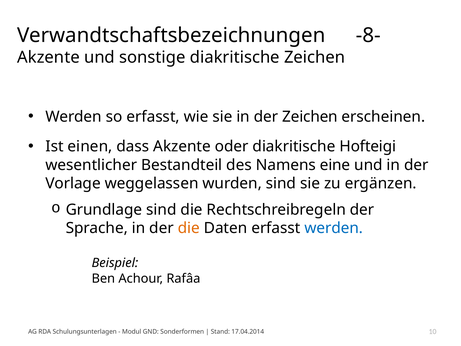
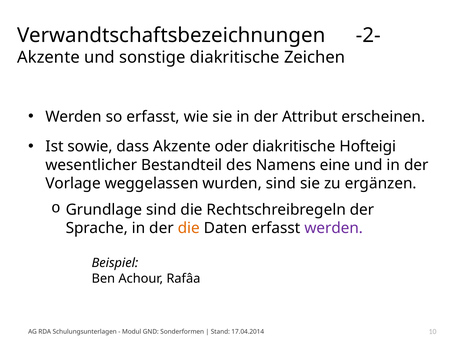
-8-: -8- -> -2- (368, 35)
der Zeichen: Zeichen -> Attribut (310, 117)
einen: einen -> sowie (90, 146)
werden colour: blue -> purple (334, 228)
